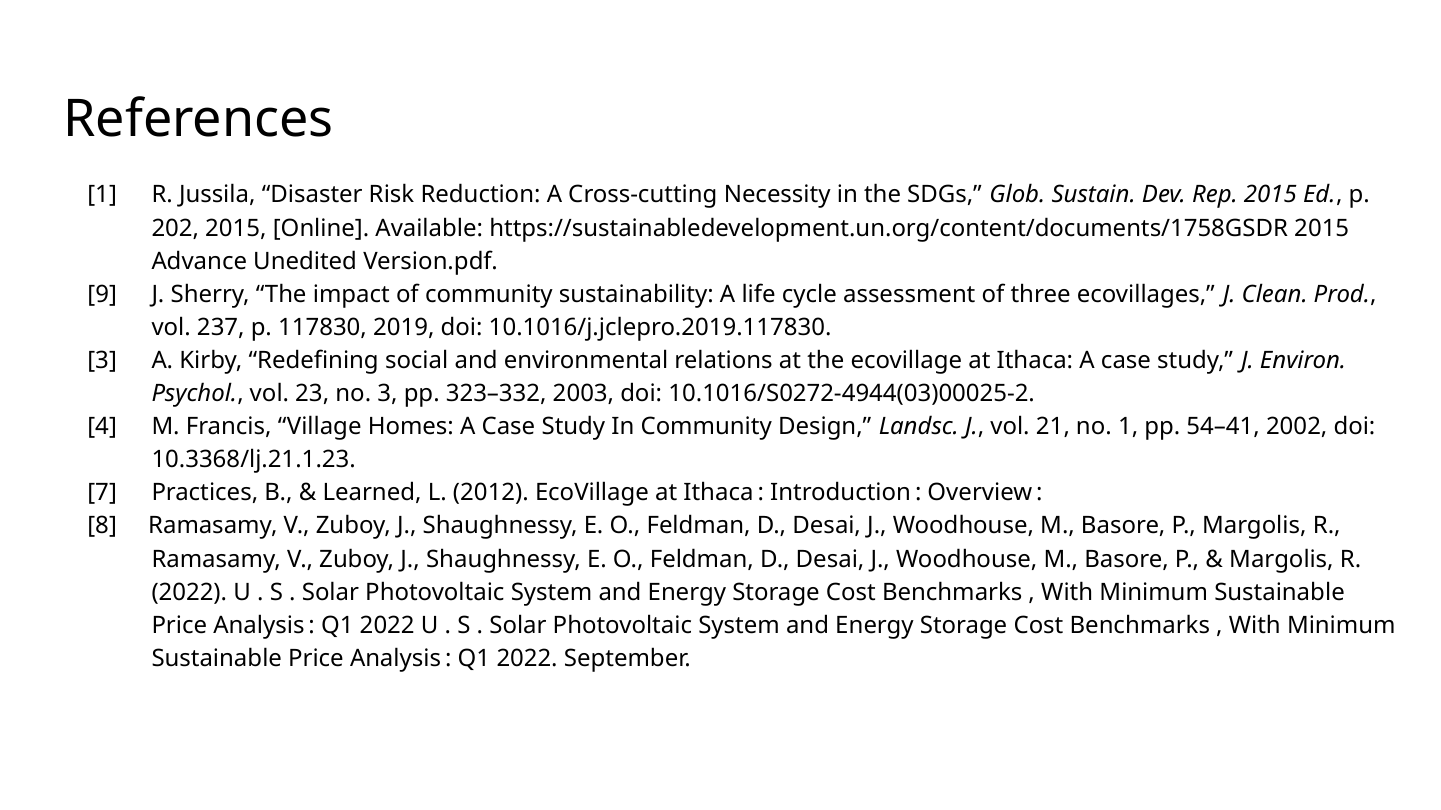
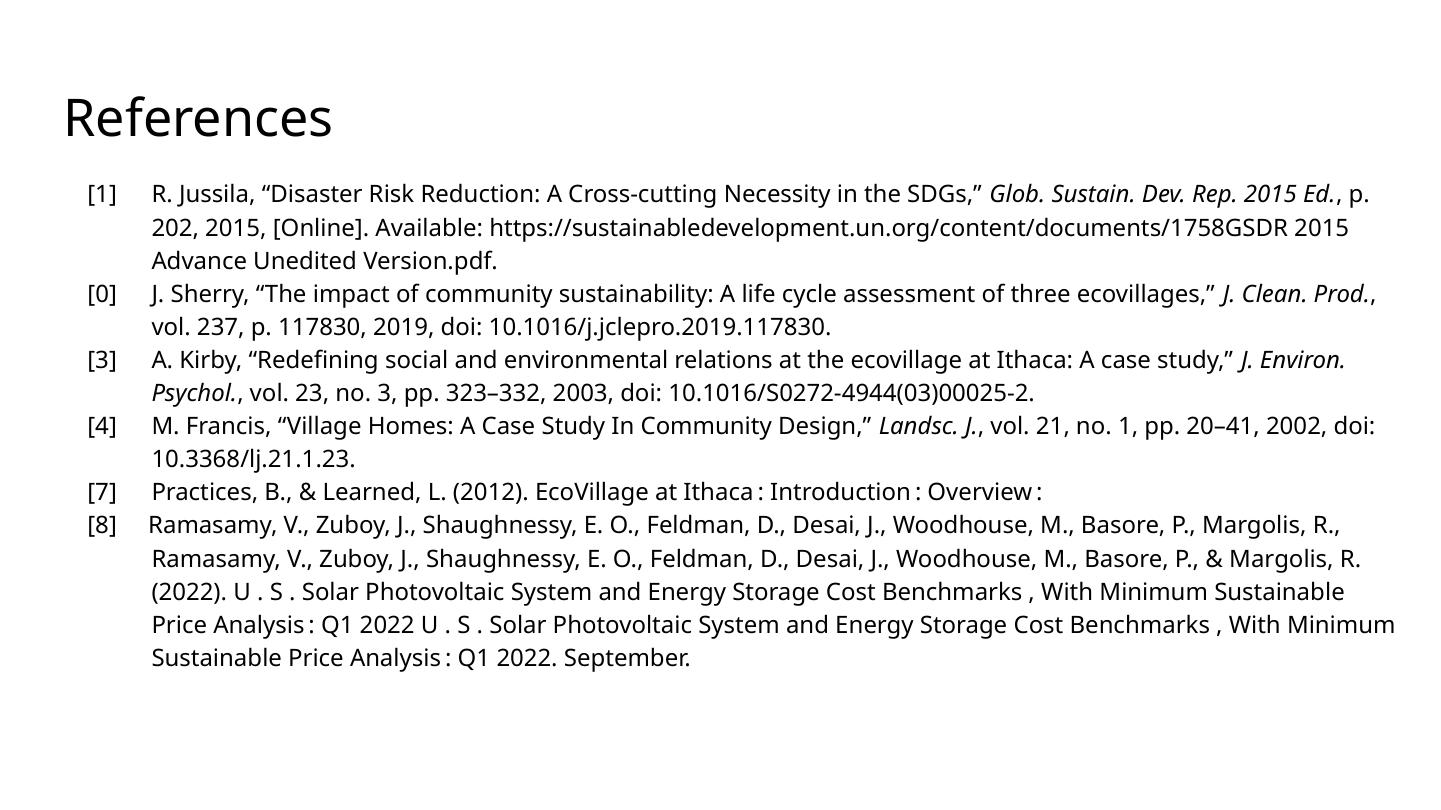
9: 9 -> 0 (102, 295)
54–41: 54–41 -> 20–41 (1223, 427)
